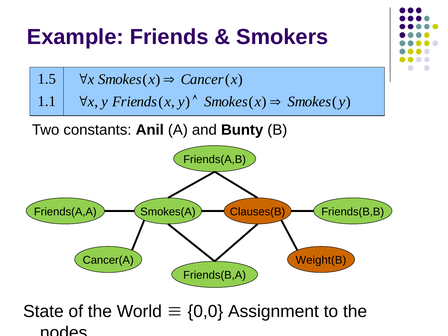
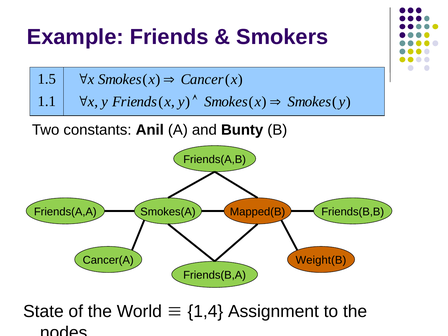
Clauses(B: Clauses(B -> Mapped(B (258, 212)
0,0: 0,0 -> 1,4 (205, 311)
